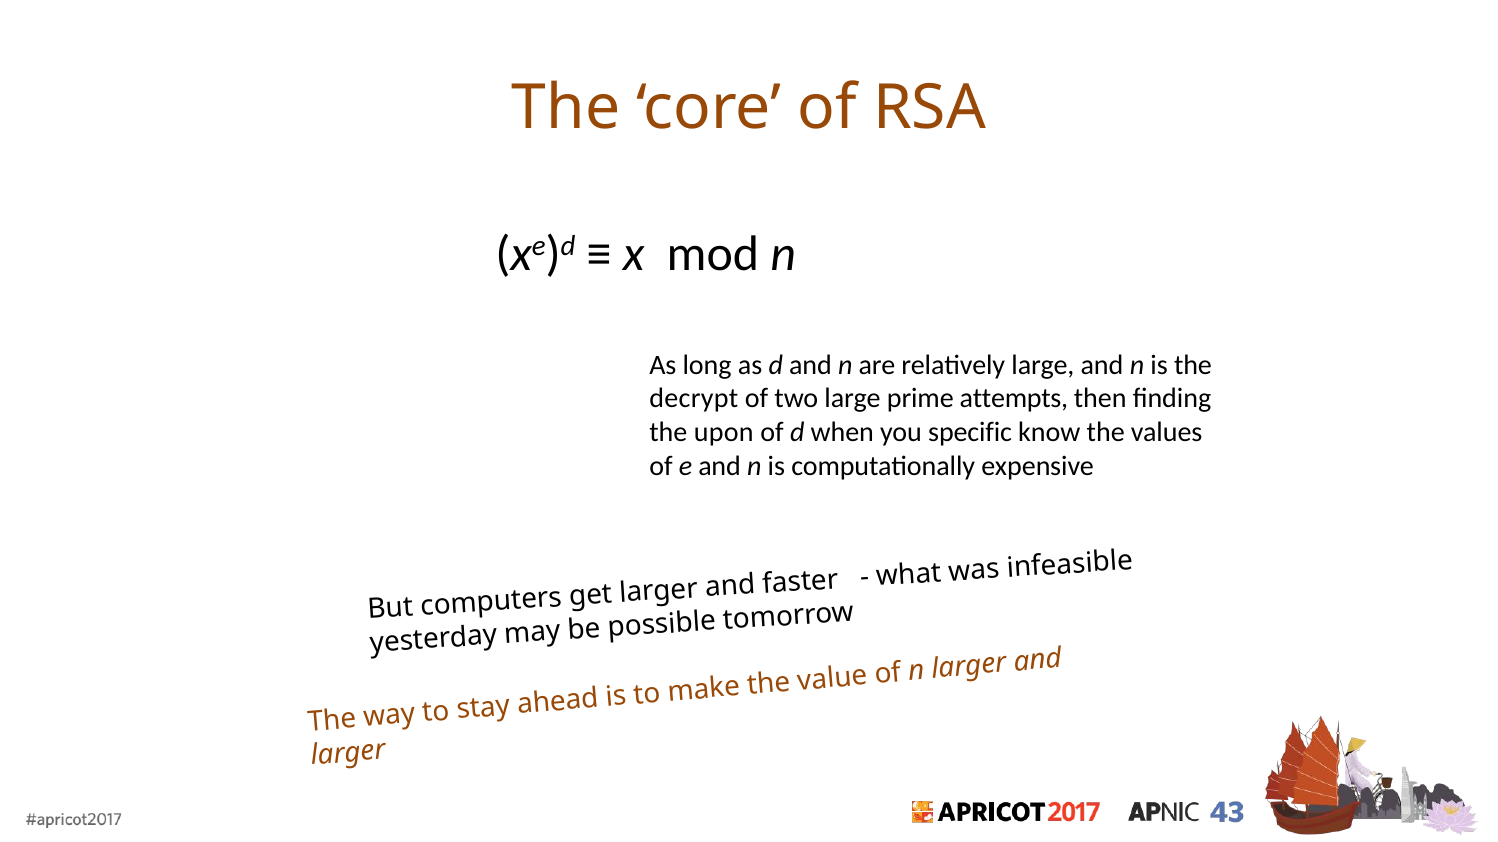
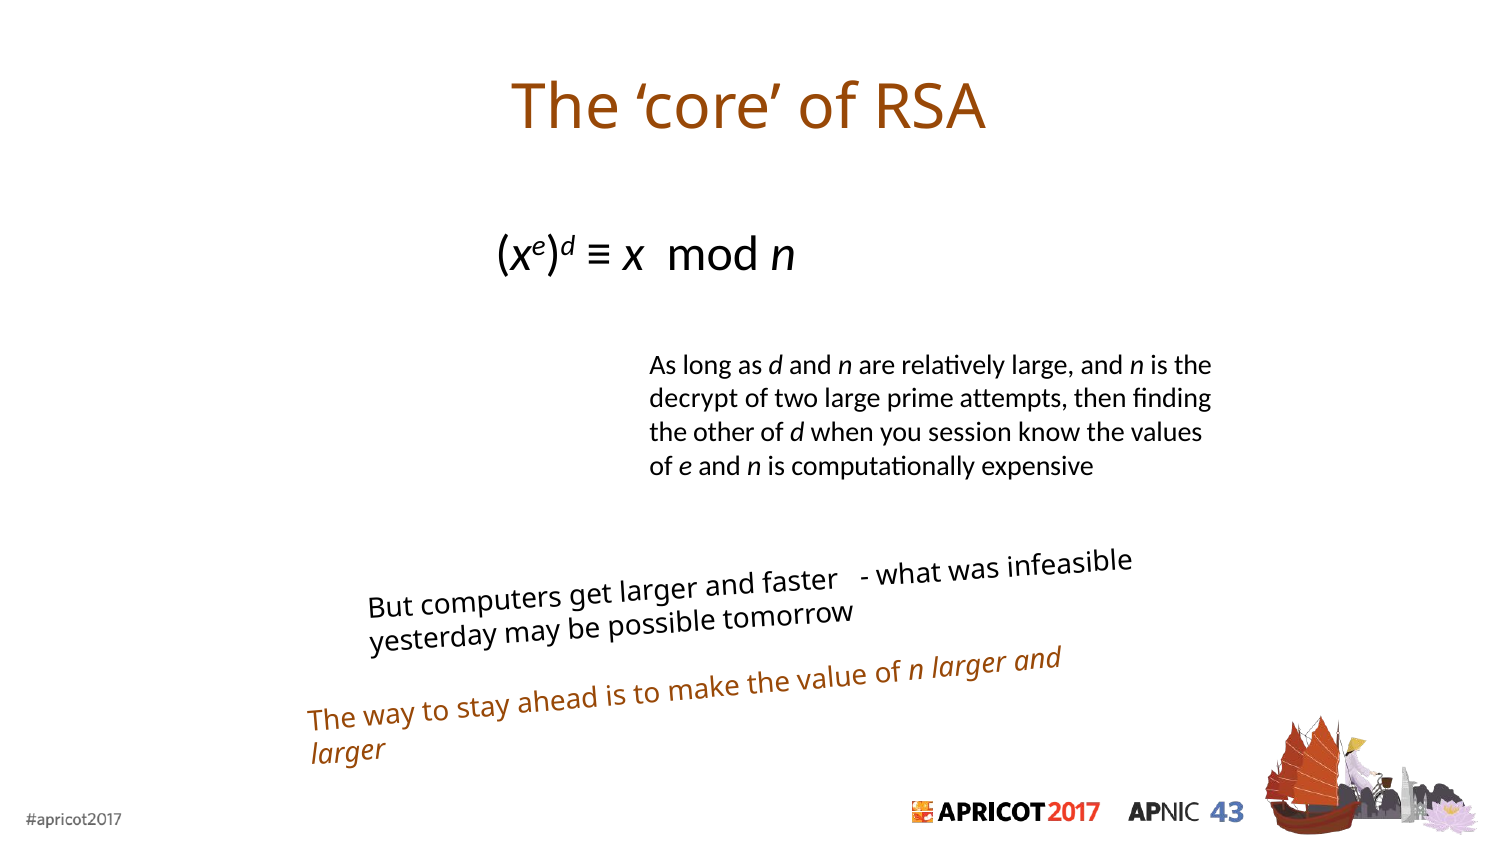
upon: upon -> other (724, 433)
specific: specific -> session (970, 433)
